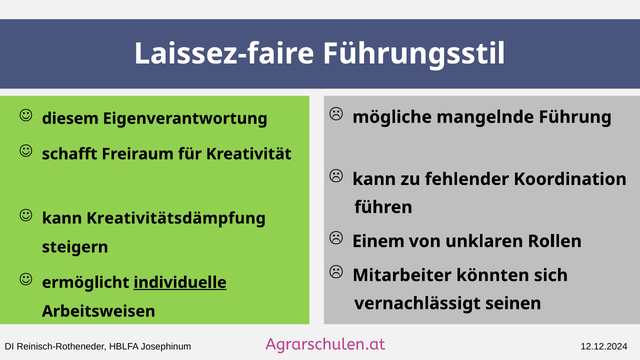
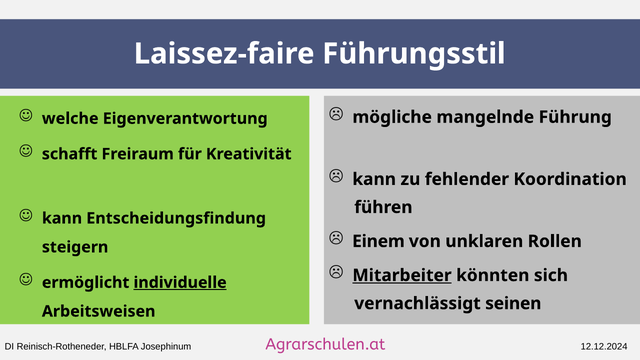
diesem: diesem -> welche (70, 119)
Kreativitätsdämpfung: Kreativitätsdämpfung -> Entscheidungsfindung (176, 218)
Mitarbeiter underline: none -> present (402, 275)
